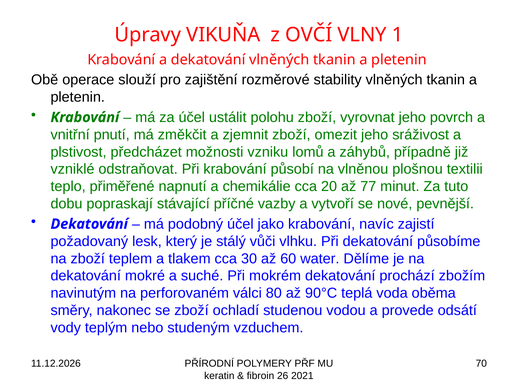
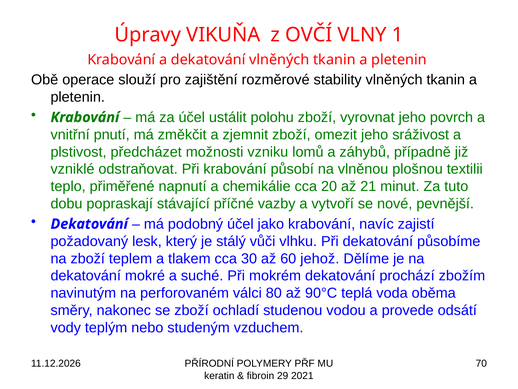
77: 77 -> 21 (368, 186)
water: water -> jehož (320, 258)
26: 26 -> 29 (283, 375)
